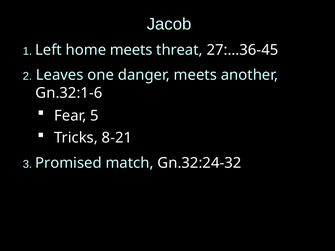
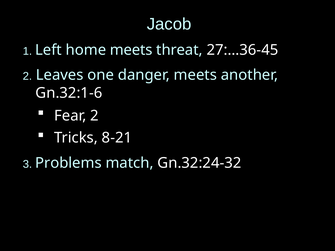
Fear 5: 5 -> 2 (95, 116)
Promised: Promised -> Problems (68, 163)
